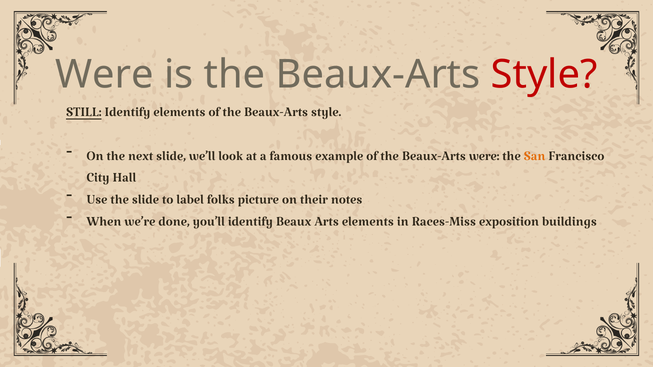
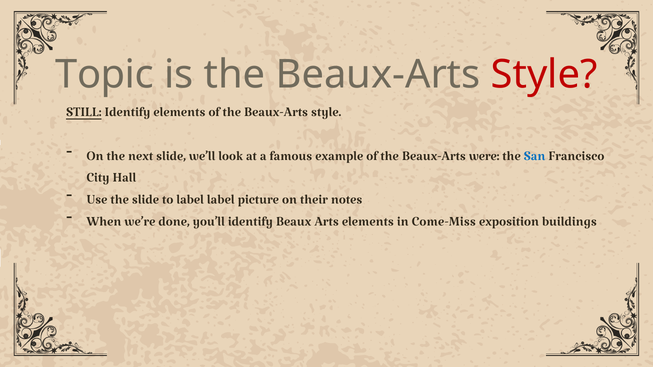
Were: Were -> Topic (105, 75)
San colour: orange -> blue (535, 154)
label folks: folks -> label (221, 198)
Races-Miss: Races-Miss -> Come-Miss (444, 220)
